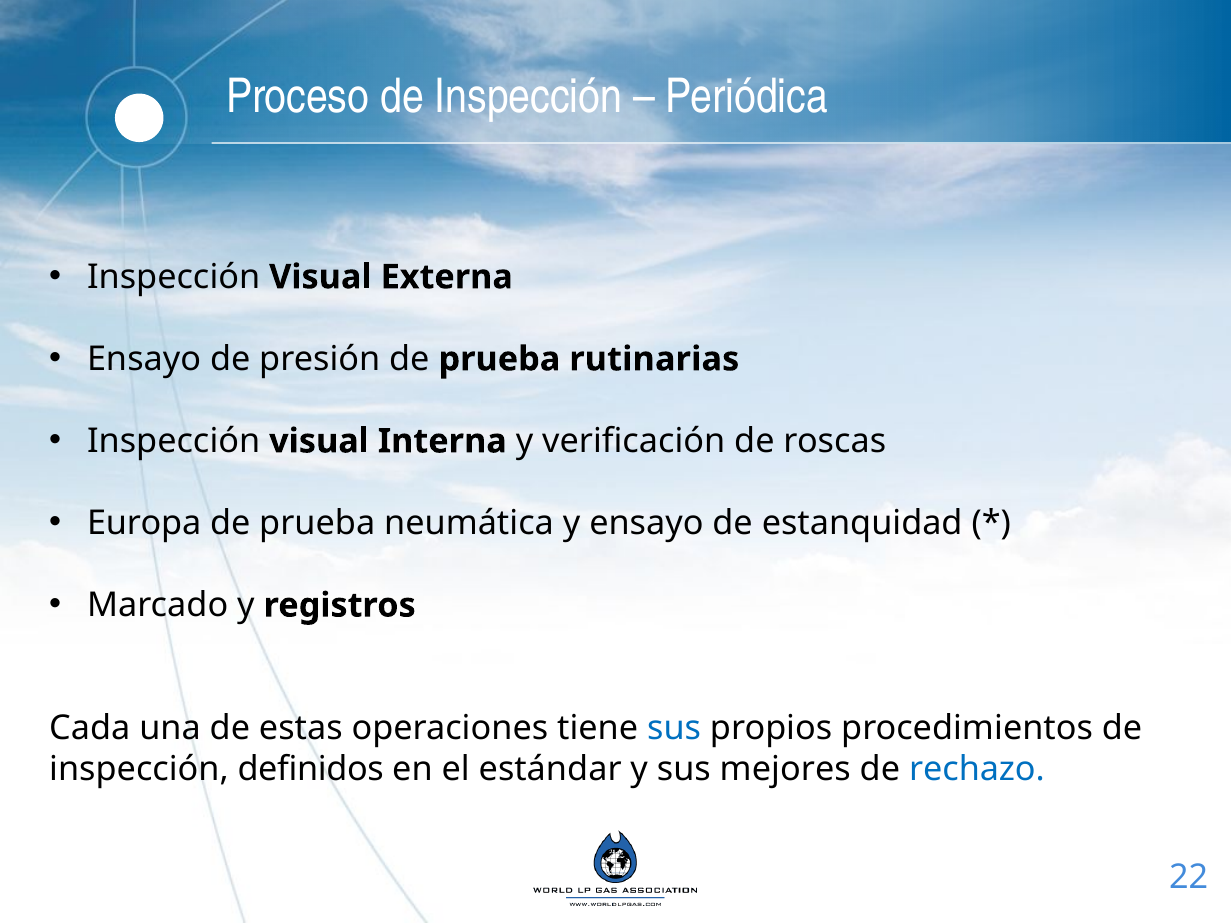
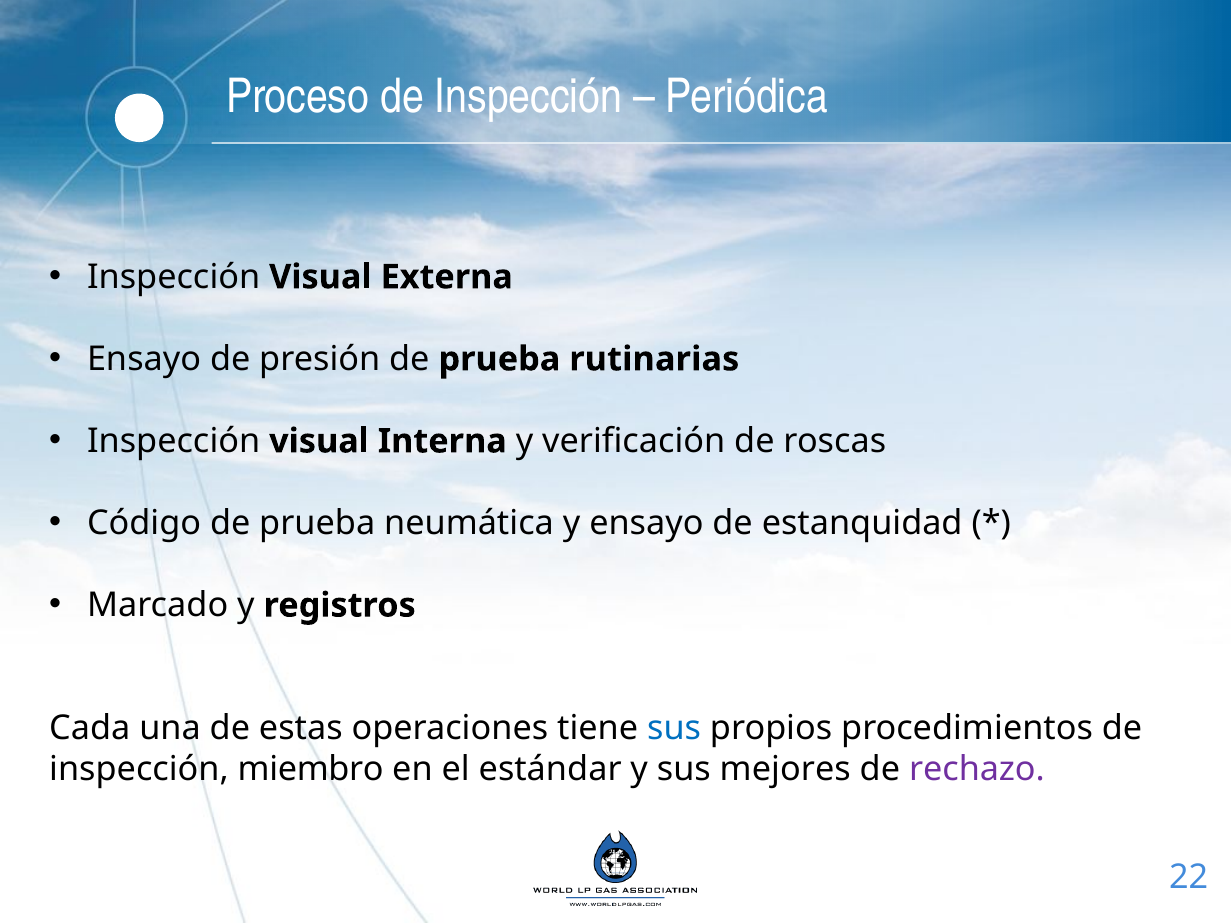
Europa: Europa -> Código (144, 523)
definidos: definidos -> miembro (311, 770)
rechazo colour: blue -> purple (977, 770)
